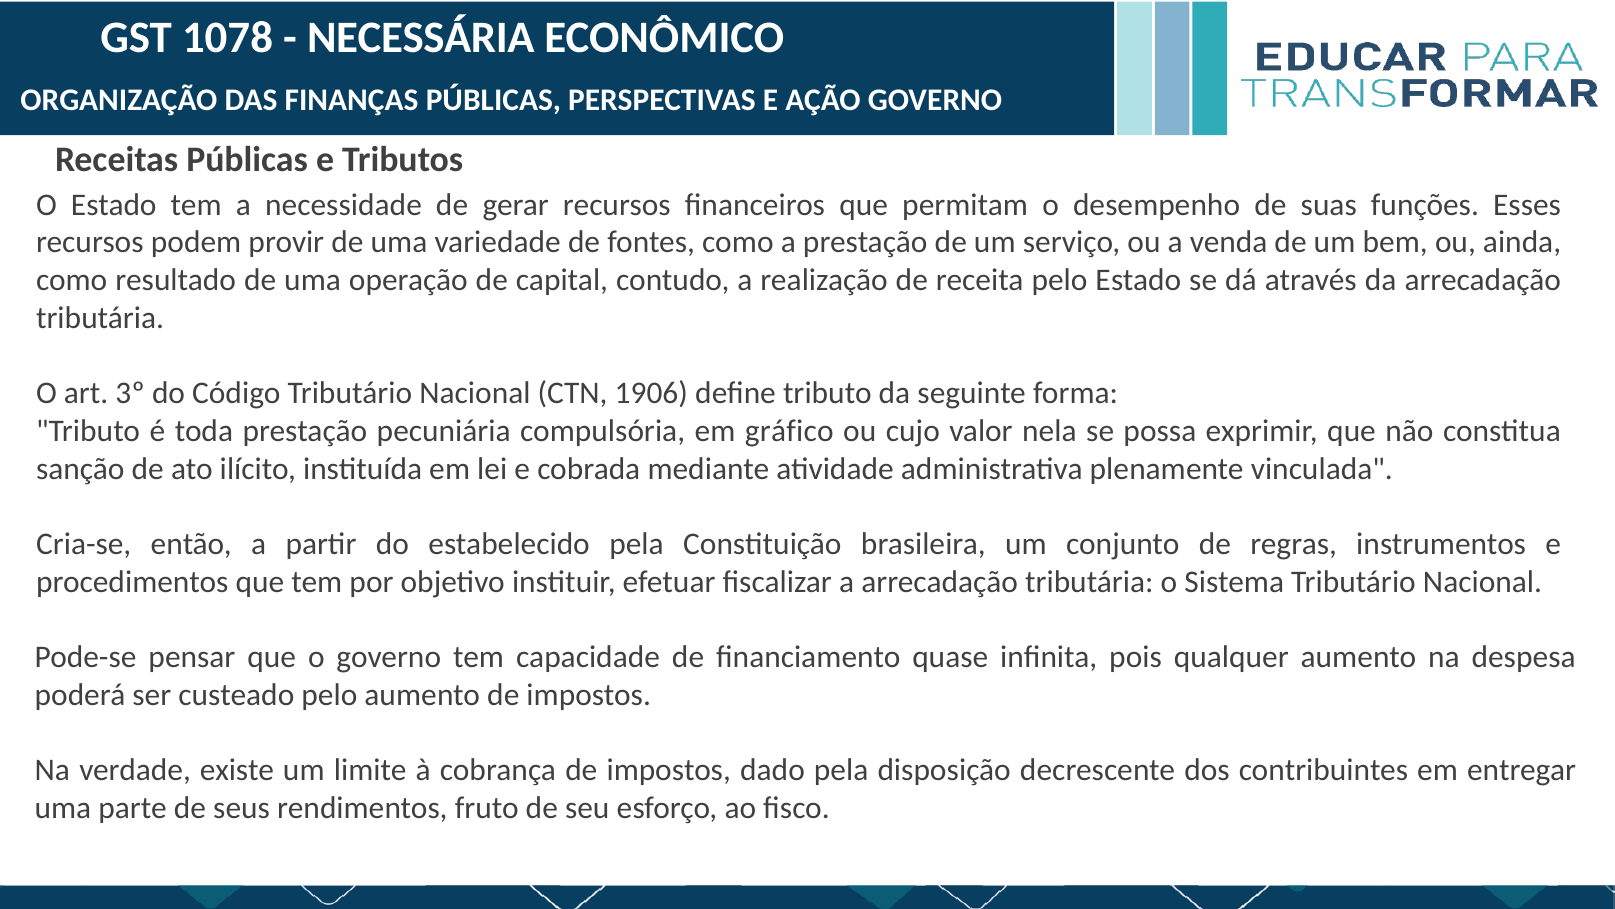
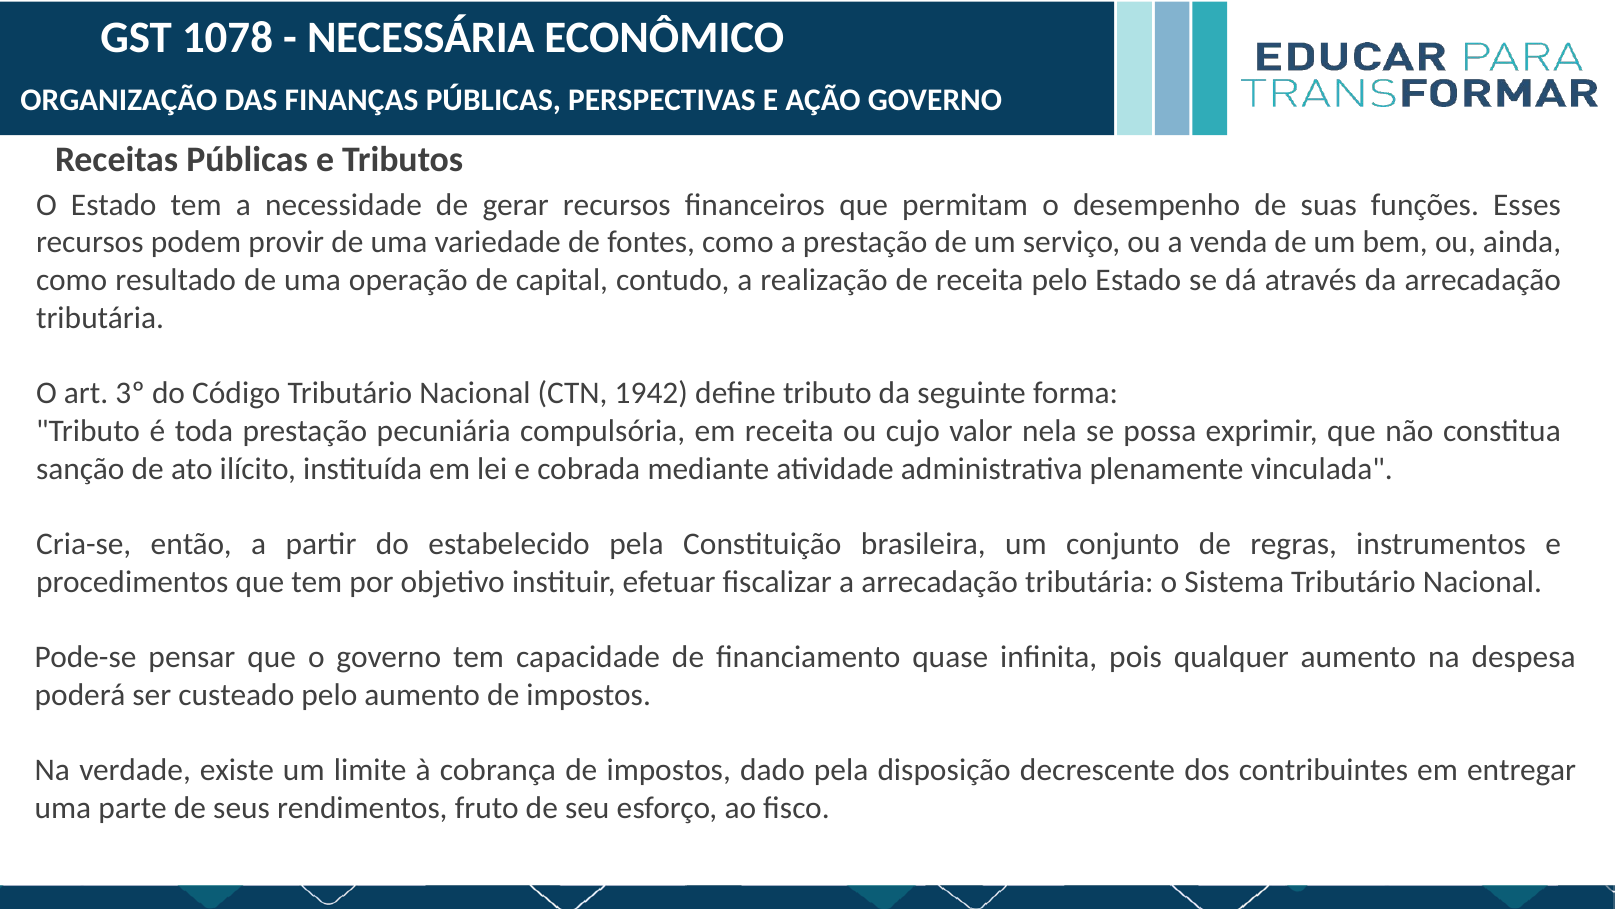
1906: 1906 -> 1942 (651, 393)
em gráfico: gráfico -> receita (789, 431)
